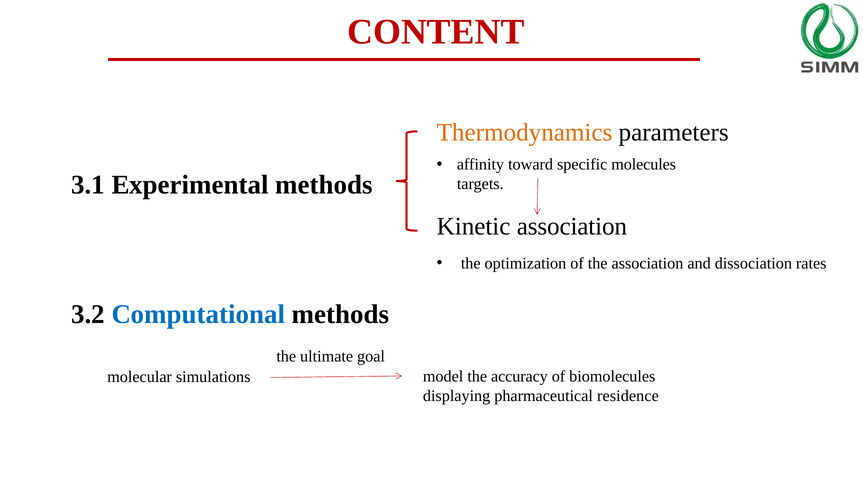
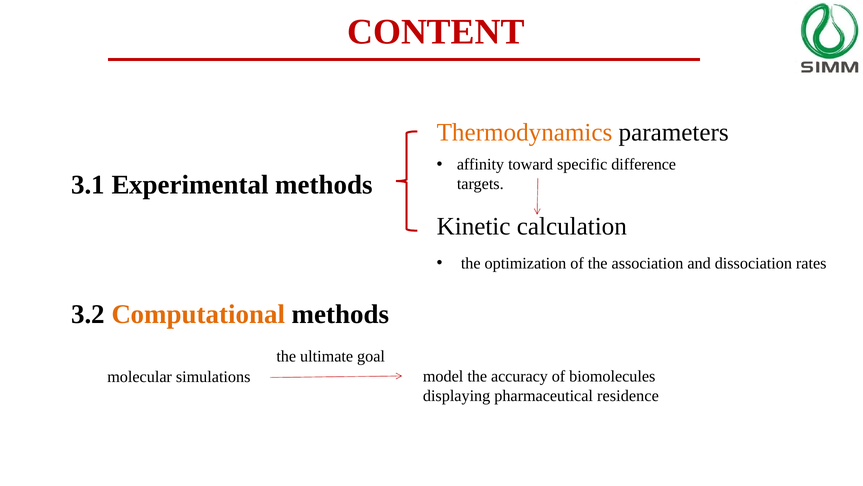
molecules: molecules -> difference (644, 164)
Kinetic association: association -> calculation (572, 226)
Computational colour: blue -> orange (198, 314)
